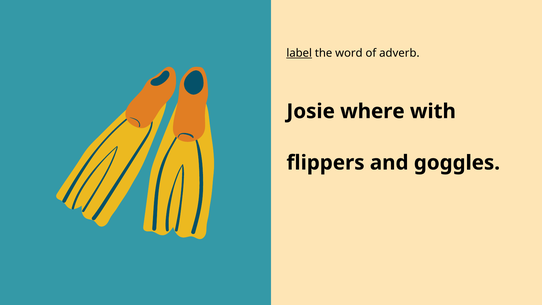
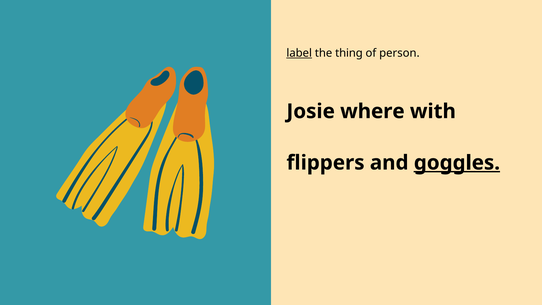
word: word -> thing (349, 53)
adverb: adverb -> person (399, 53)
goggles underline: none -> present (457, 163)
